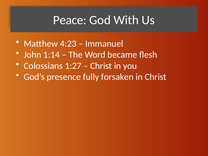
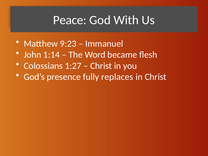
4:23: 4:23 -> 9:23 (68, 44)
forsaken: forsaken -> replaces (117, 77)
